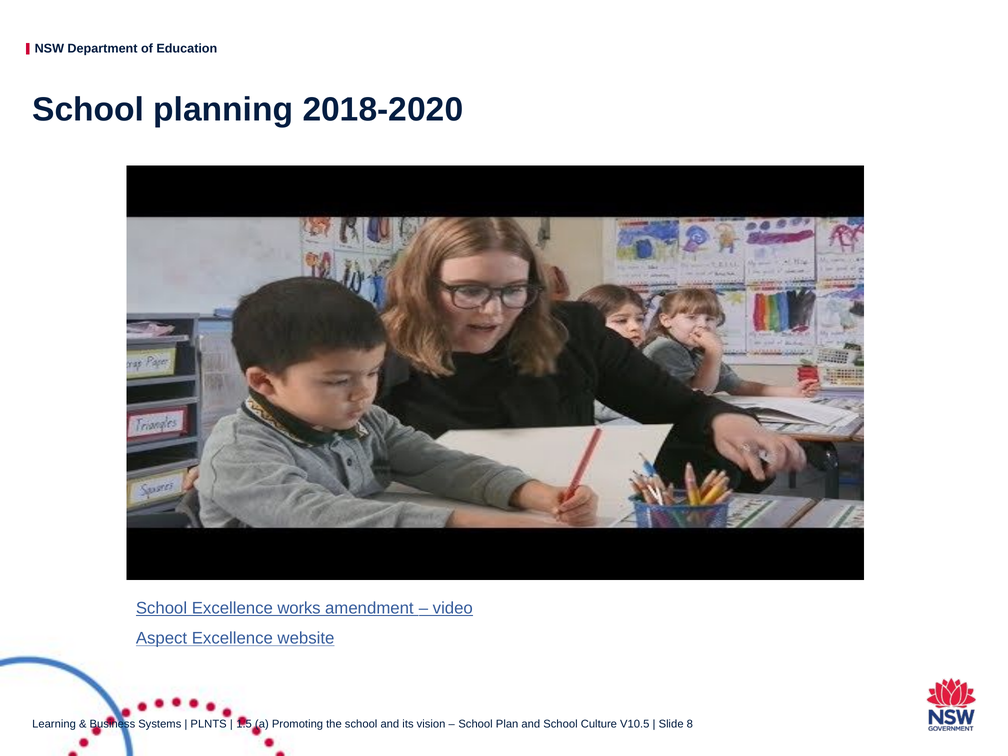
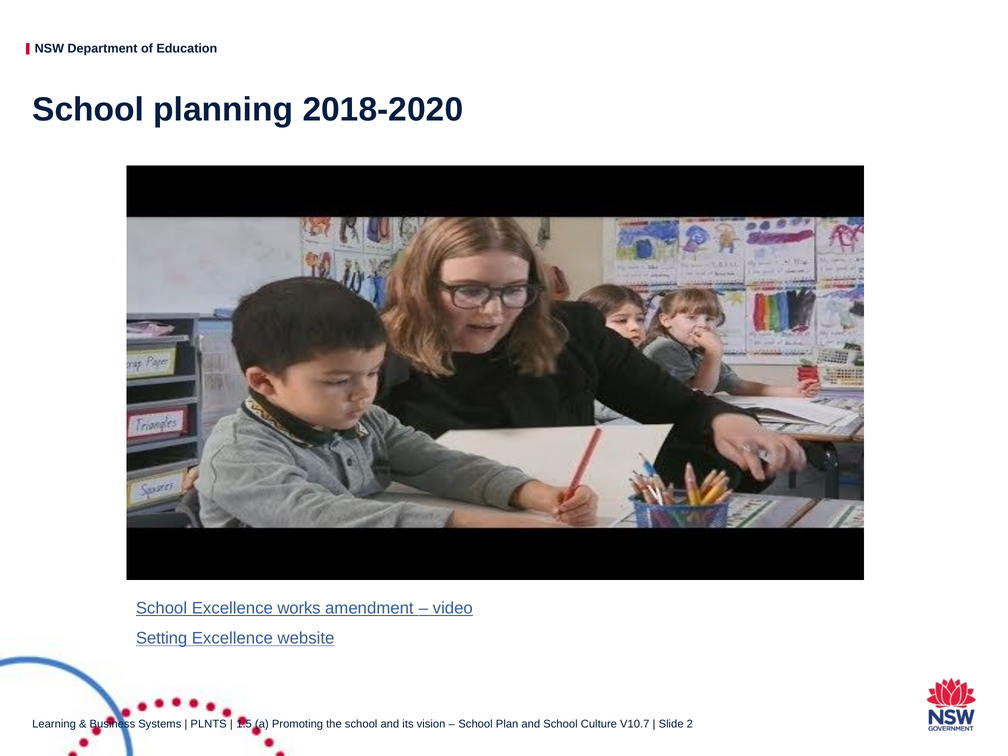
Aspect: Aspect -> Setting (162, 638)
V10.5: V10.5 -> V10.7 (635, 724)
8: 8 -> 2 (690, 724)
